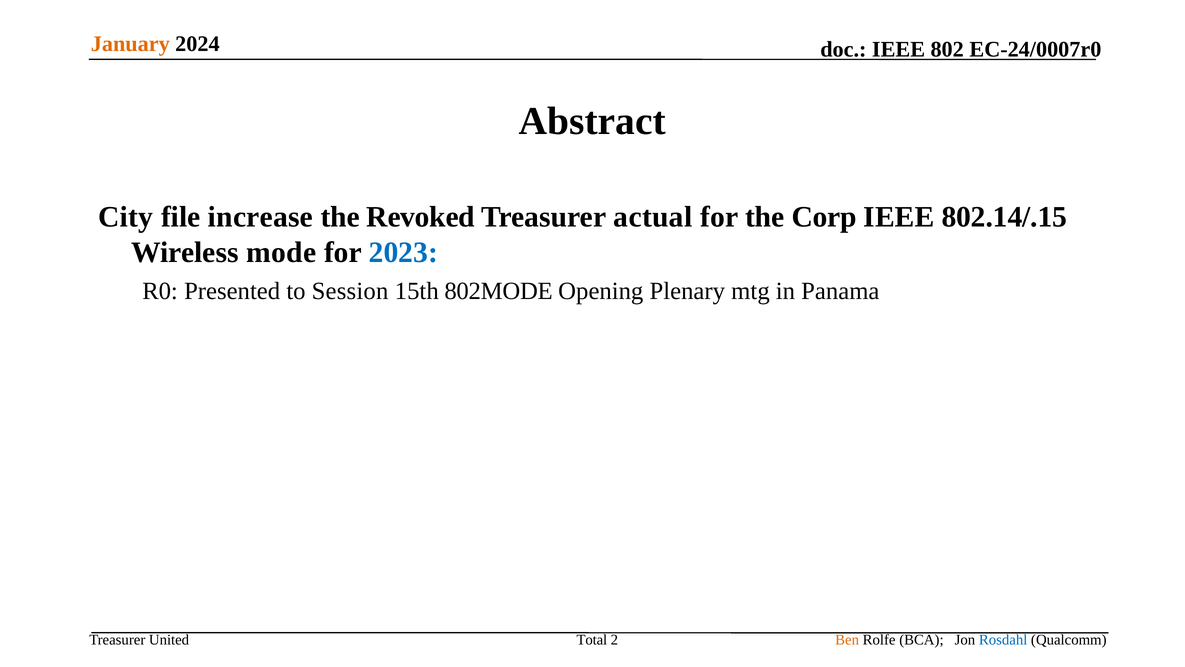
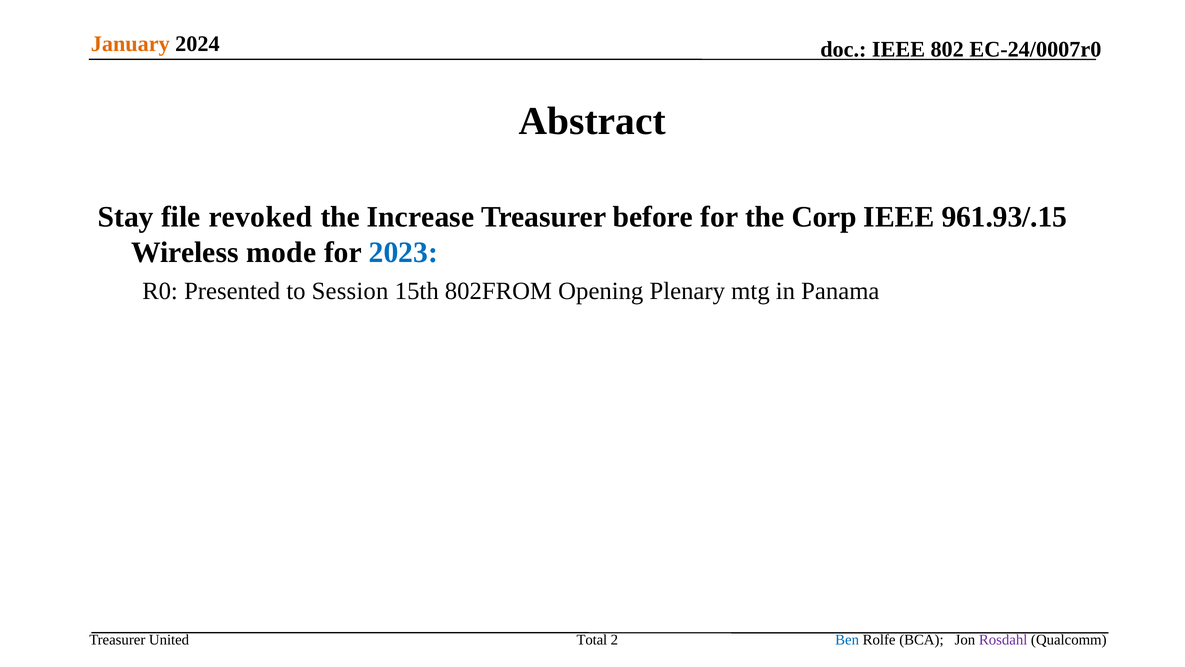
City: City -> Stay (126, 217)
increase: increase -> revoked (260, 217)
Revoked: Revoked -> Increase (421, 217)
actual: actual -> before (653, 217)
802.14/.15: 802.14/.15 -> 961.93/.15 (1004, 217)
802MODE: 802MODE -> 802FROM (498, 291)
Ben colour: orange -> blue (847, 639)
Rosdahl colour: blue -> purple (1003, 639)
